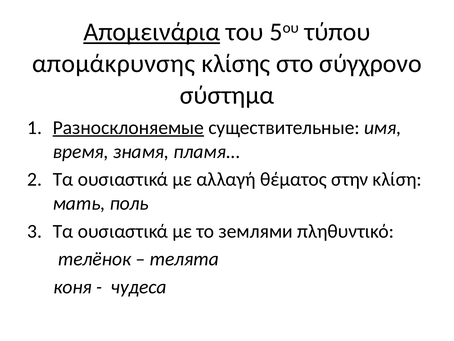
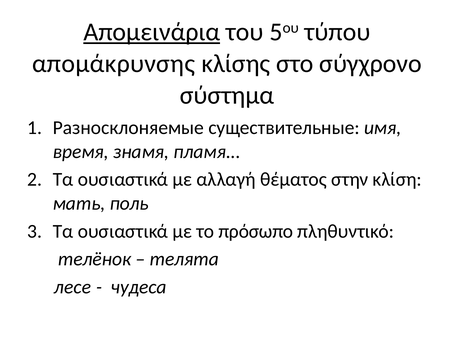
Разносклоняемые underline: present -> none (128, 127)
землями: землями -> πρόσωπο (256, 231)
коня: коня -> лесе (73, 287)
